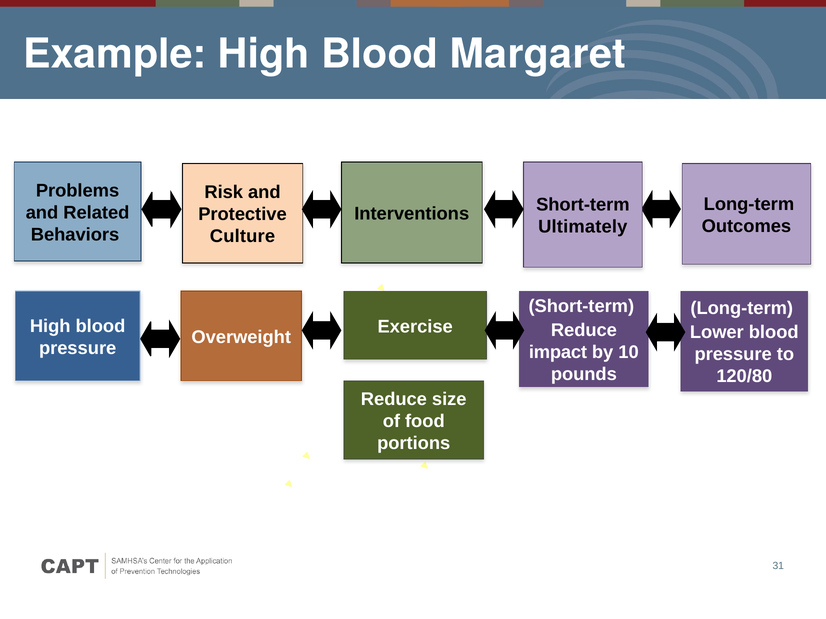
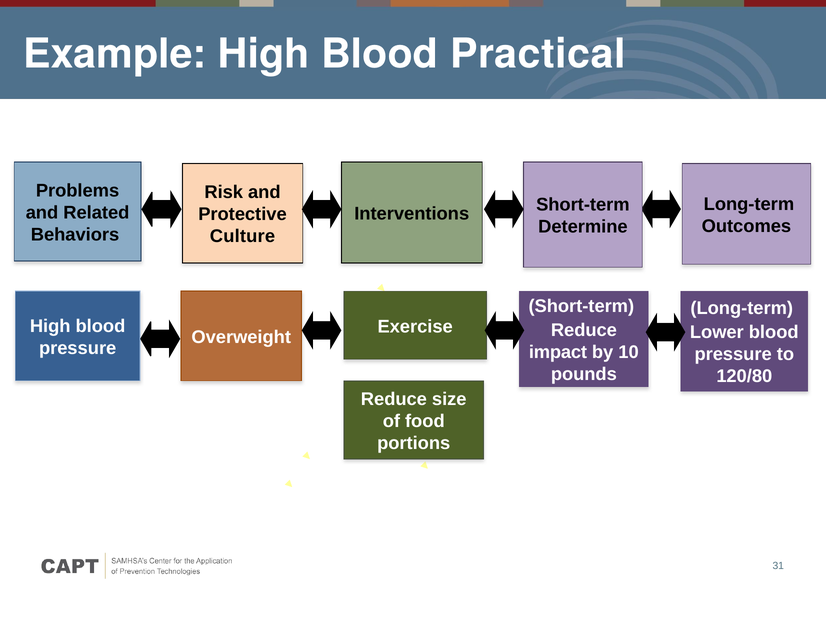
Margaret: Margaret -> Practical (538, 54)
Ultimately: Ultimately -> Determine (583, 227)
